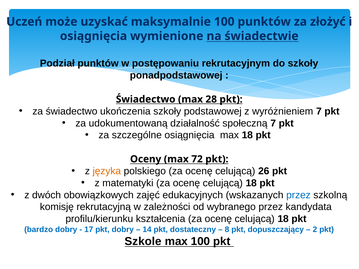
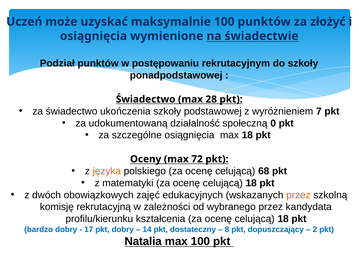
społeczną 7: 7 -> 0 (273, 123)
26: 26 -> 68 (264, 171)
przez colour: blue -> orange (298, 195)
Szkole: Szkole -> Natalia (143, 242)
